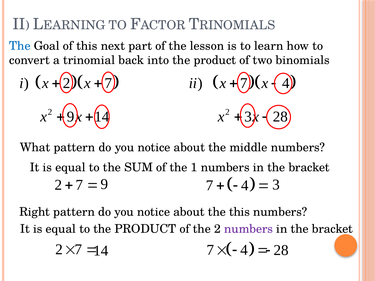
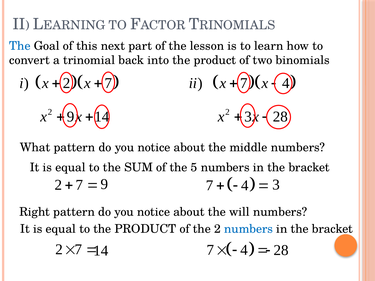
1: 1 -> 5 (194, 167)
the this: this -> will (239, 212)
numbers colour: purple -> blue (249, 229)
